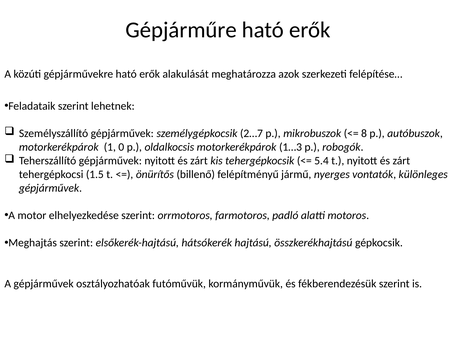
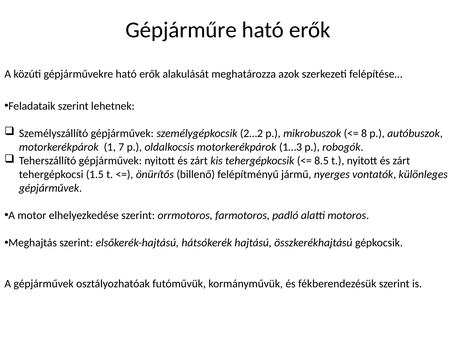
2…7: 2…7 -> 2…2 (251, 133)
0: 0 -> 7 (121, 147)
5.4: 5.4 -> 8.5 (321, 161)
